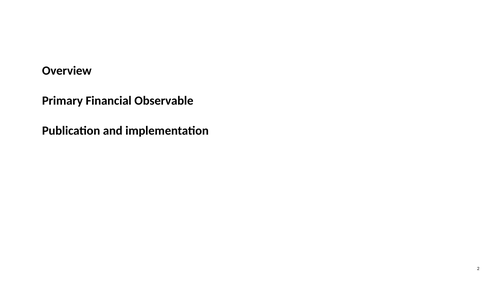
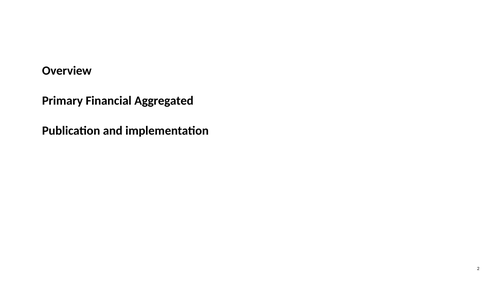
Observable: Observable -> Aggregated (164, 101)
